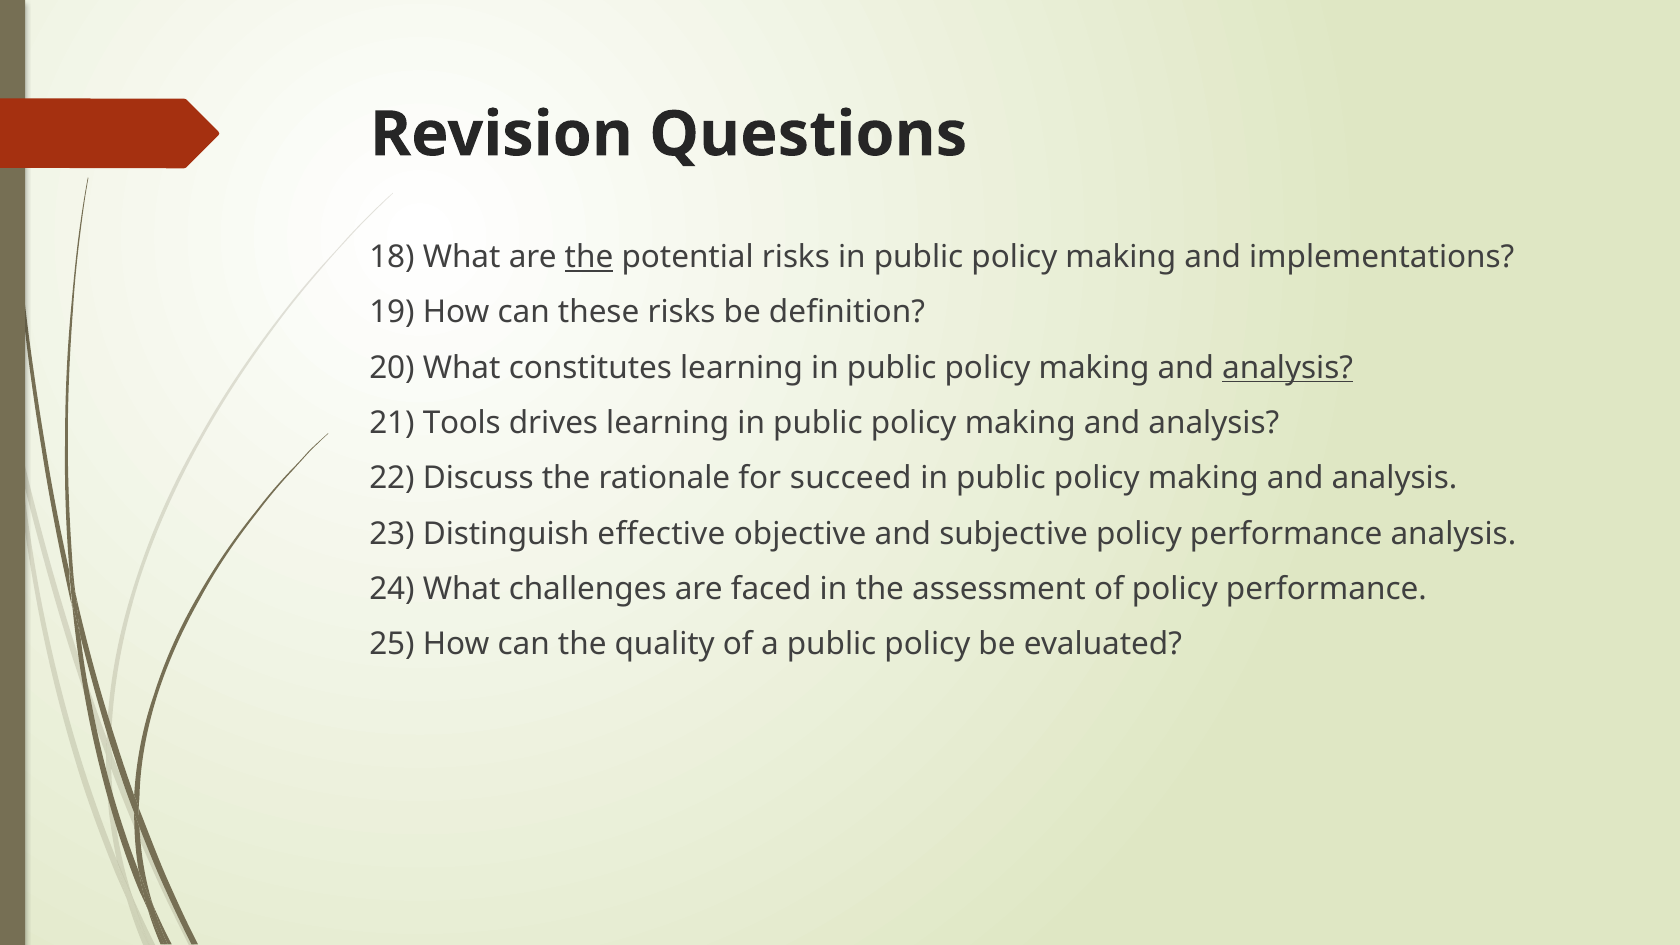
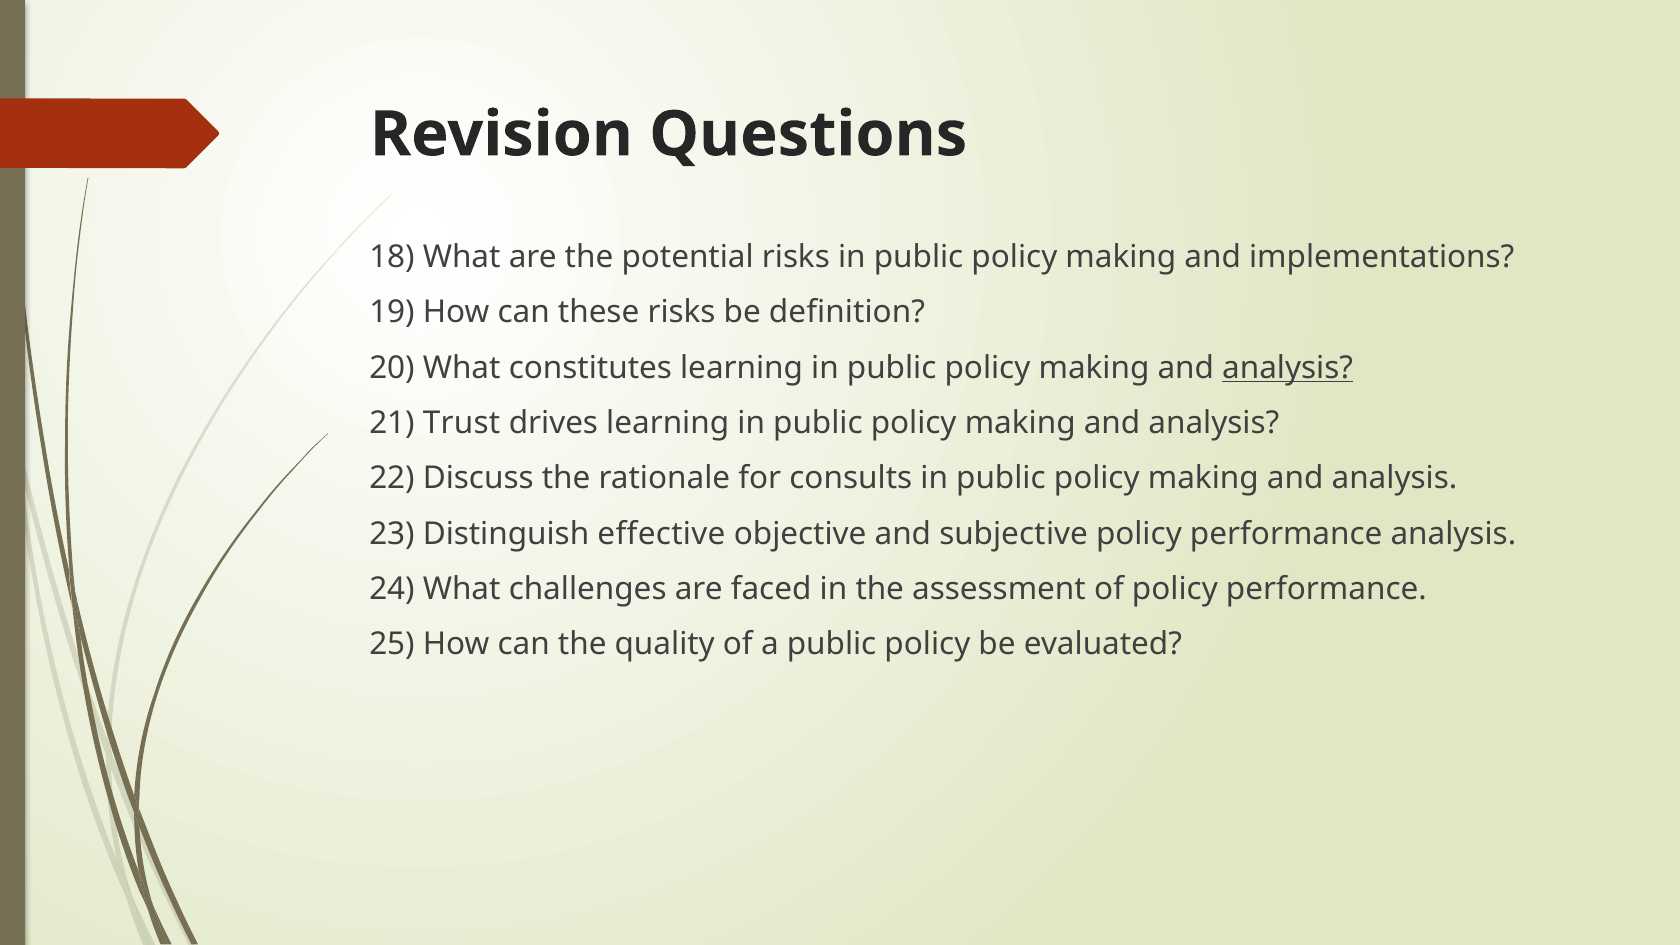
the underline: present -> none (589, 257)
Tools: Tools -> Trust (462, 423)
succeed: succeed -> consults (851, 479)
